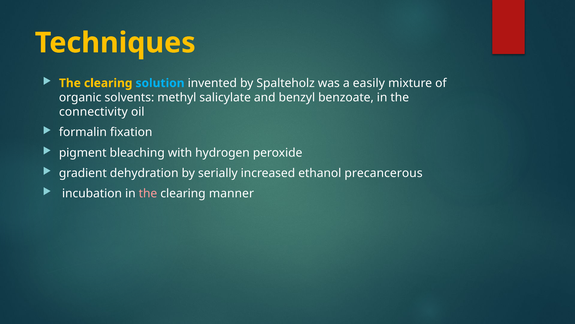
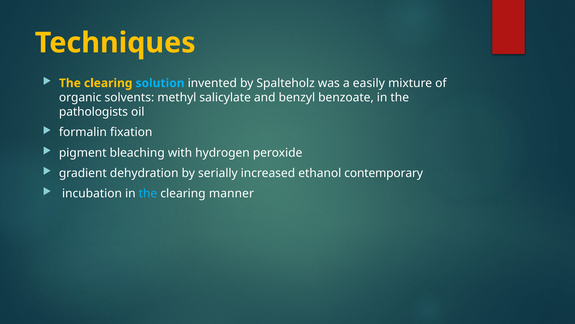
connectivity: connectivity -> pathologists (93, 112)
precancerous: precancerous -> contemporary (384, 173)
the colour: pink -> light blue (148, 193)
